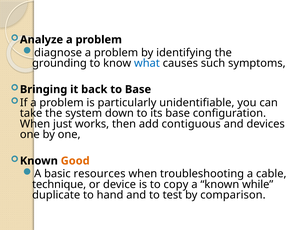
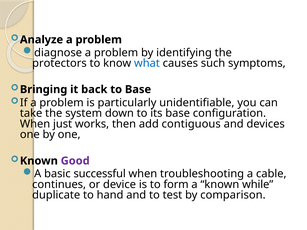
grounding: grounding -> protectors (59, 63)
Good colour: orange -> purple (75, 161)
resources: resources -> successful (100, 174)
technique: technique -> continues (59, 185)
copy: copy -> form (176, 185)
